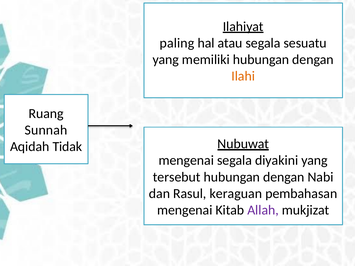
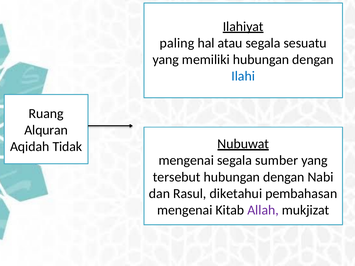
Ilahi colour: orange -> blue (243, 76)
Sunnah: Sunnah -> Alquran (46, 130)
diyakini: diyakini -> sumber (277, 161)
keraguan: keraguan -> diketahui (236, 194)
